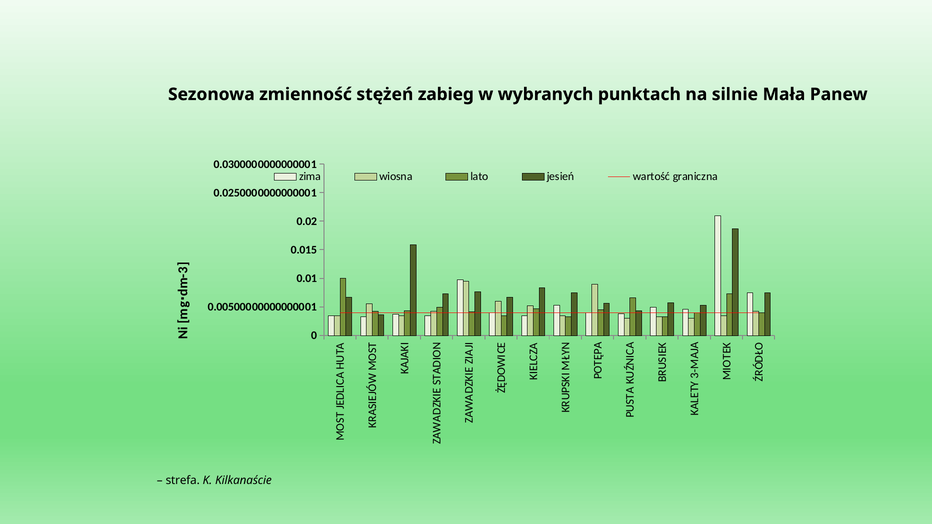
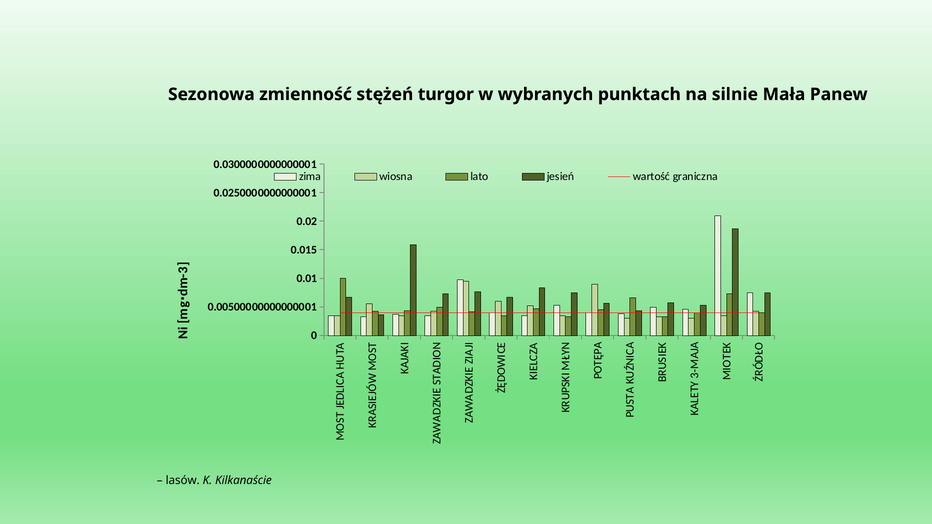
zabieg: zabieg -> turgor (446, 94)
strefa: strefa -> lasów (183, 481)
